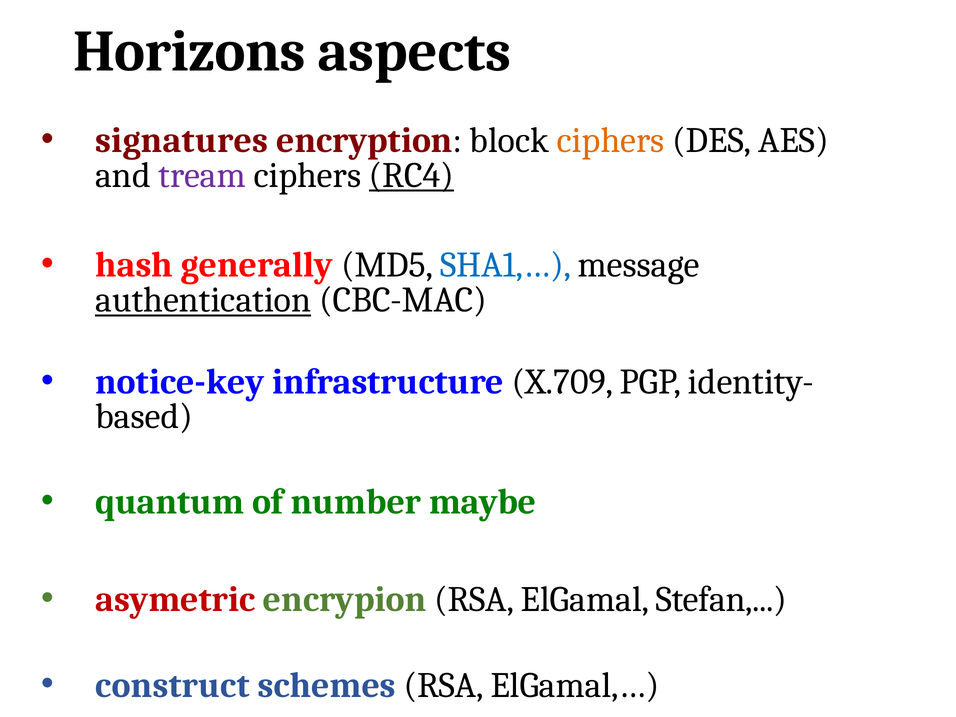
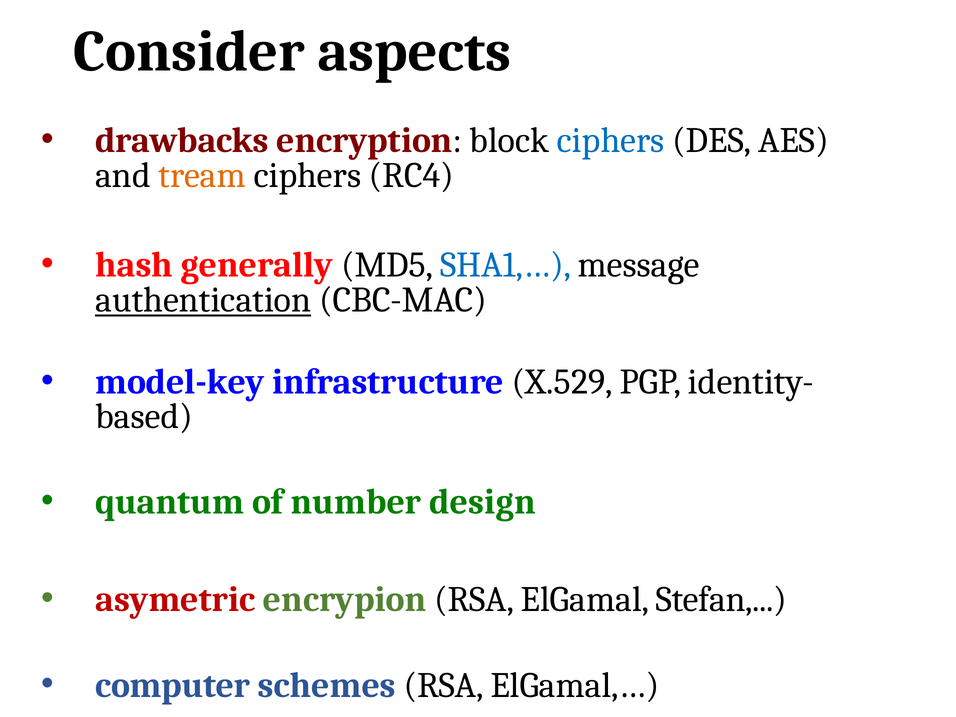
Horizons: Horizons -> Consider (189, 51)
signatures: signatures -> drawbacks (182, 140)
ciphers colour: orange -> blue (611, 140)
tream colour: purple -> orange (202, 175)
RC4 underline: present -> none (411, 175)
notice-key: notice-key -> model-key (180, 382)
X.709: X.709 -> X.529 (562, 382)
maybe: maybe -> design (482, 502)
construct: construct -> computer (173, 685)
